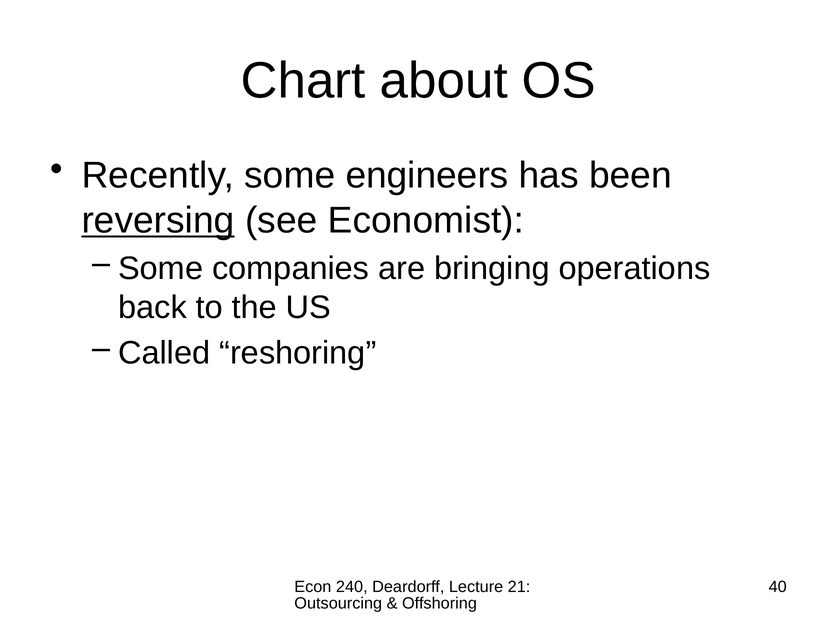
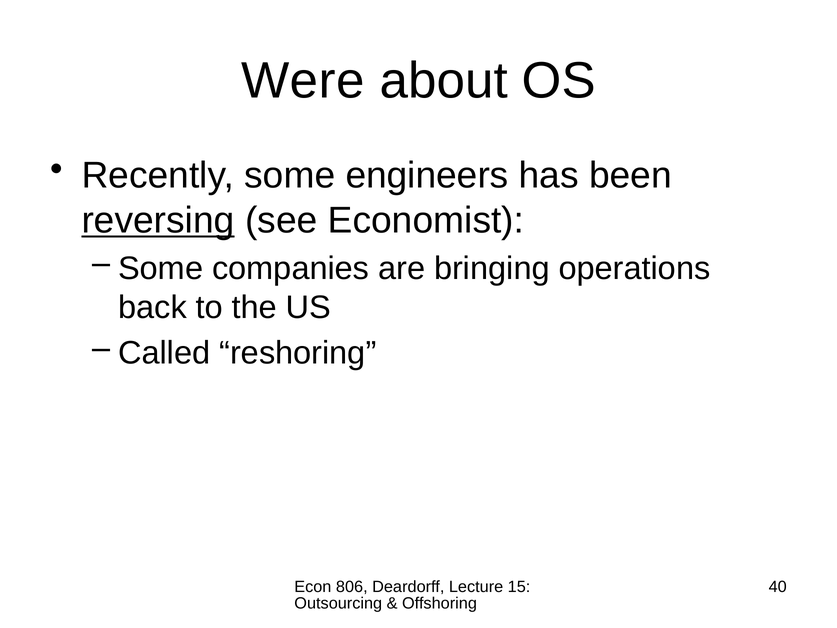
Chart: Chart -> Were (303, 81)
240: 240 -> 806 (352, 587)
21: 21 -> 15 (519, 587)
